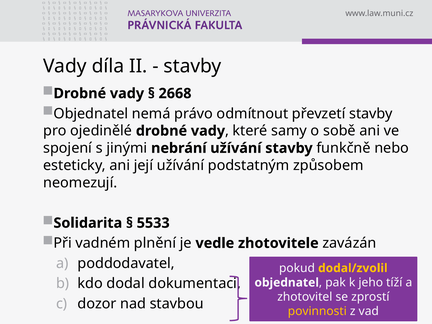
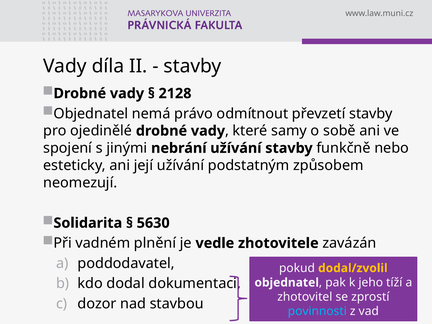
2668: 2668 -> 2128 (175, 93)
5533: 5533 -> 5630 (153, 223)
povinnosti colour: yellow -> light blue (317, 311)
